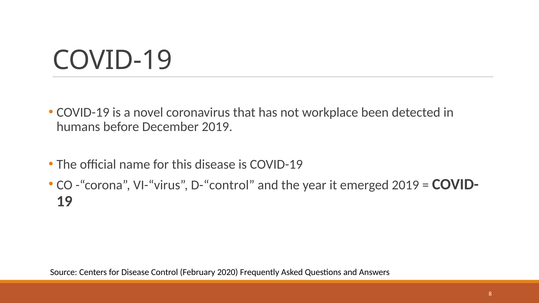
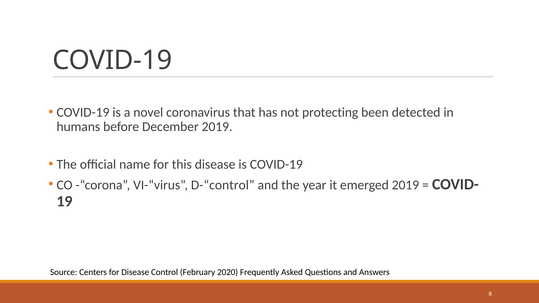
workplace: workplace -> protecting (330, 112)
